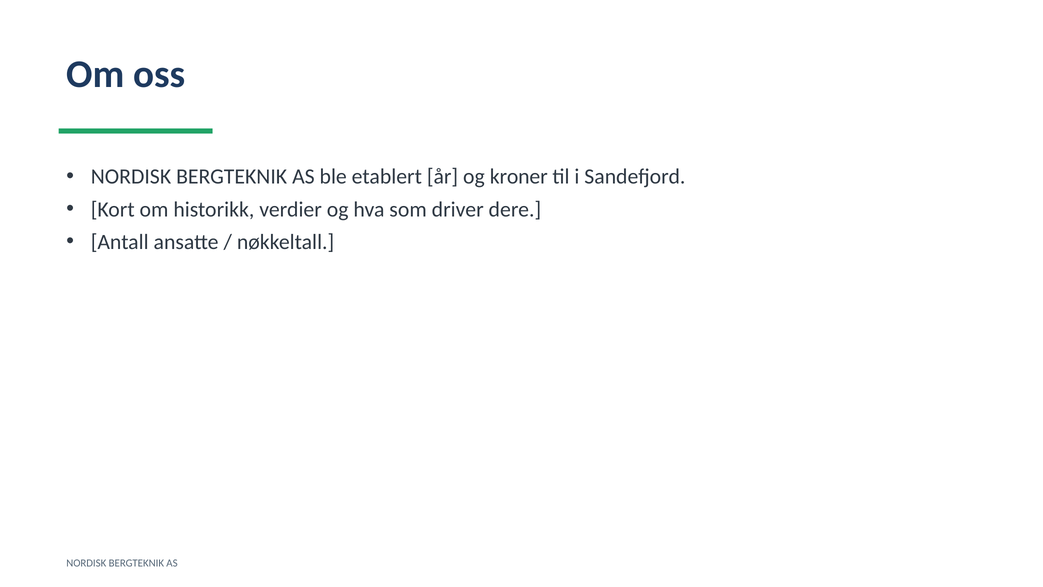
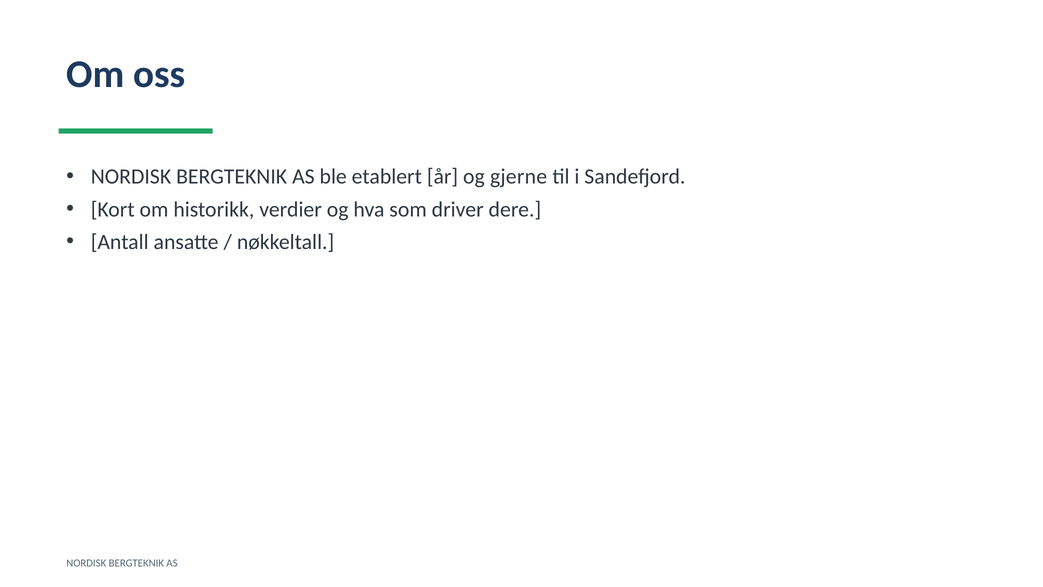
kroner: kroner -> gjerne (519, 177)
